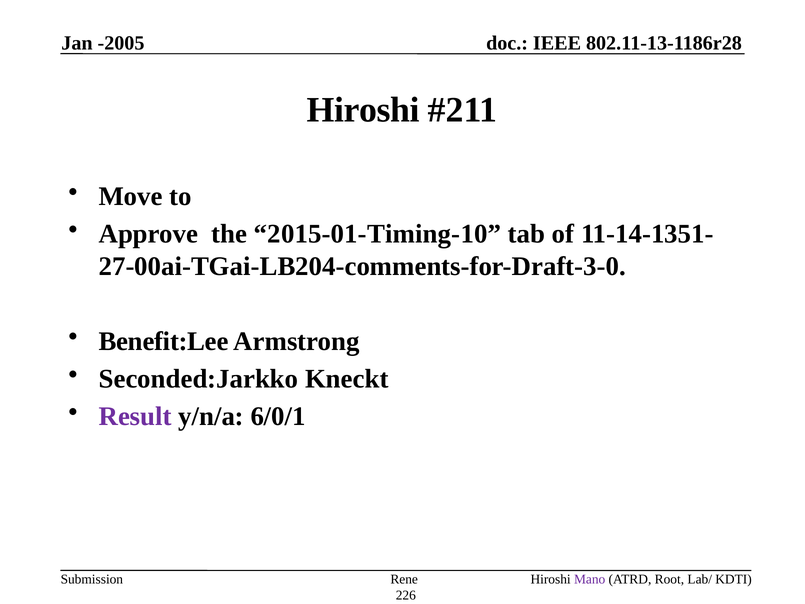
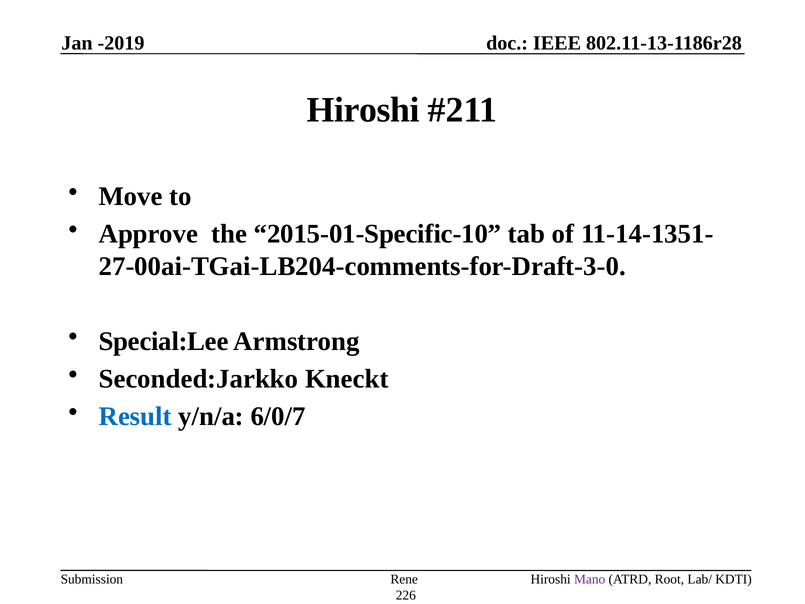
-2005: -2005 -> -2019 (121, 43)
2015-01-Timing-10: 2015-01-Timing-10 -> 2015-01-Specific-10 (378, 234)
Benefit:Lee: Benefit:Lee -> Special:Lee (164, 341)
Result colour: purple -> blue (135, 416)
6/0/1: 6/0/1 -> 6/0/7 (278, 416)
